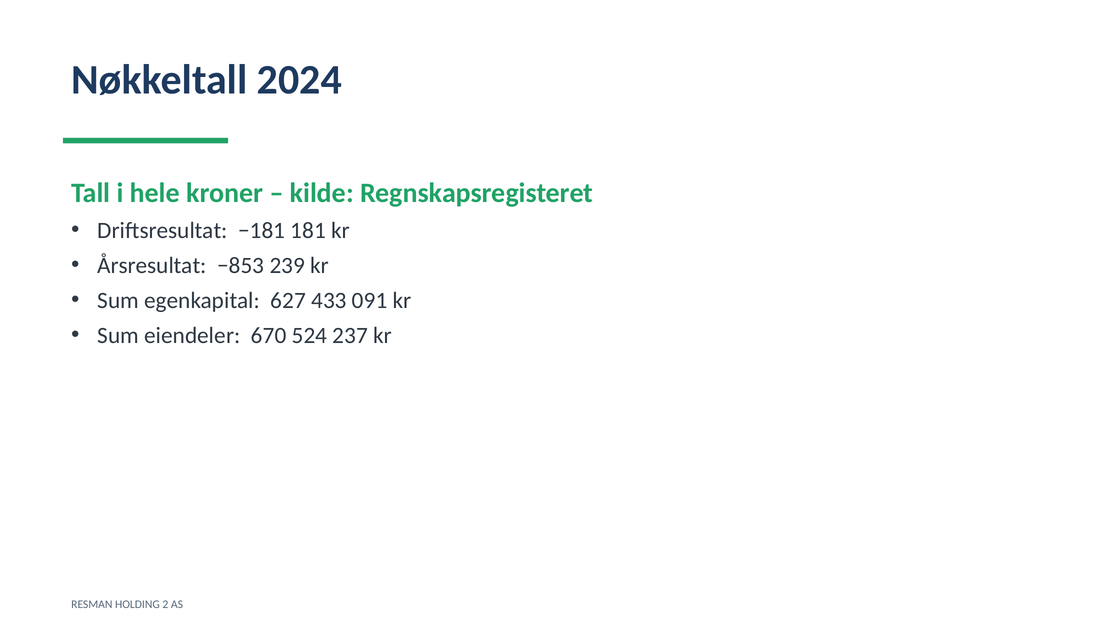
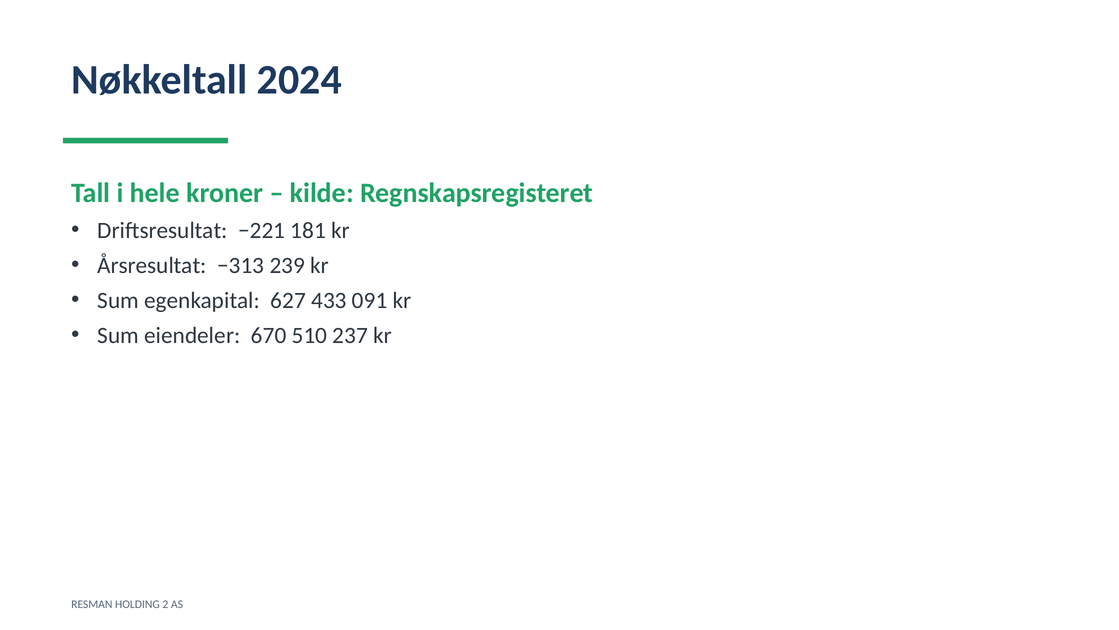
−181: −181 -> −221 (262, 230)
−853: −853 -> −313 (241, 265)
524: 524 -> 510 (309, 335)
